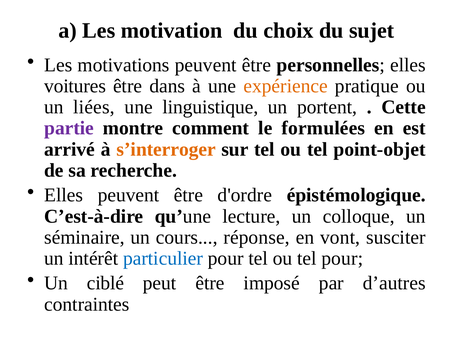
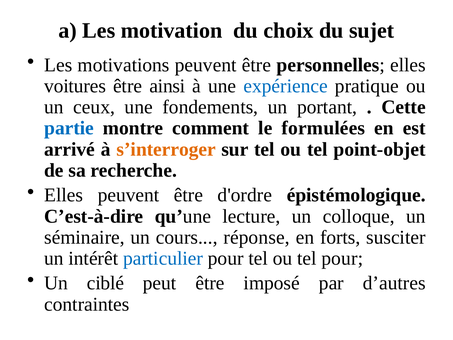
dans: dans -> ainsi (167, 86)
expérience colour: orange -> blue (286, 86)
liées: liées -> ceux (94, 107)
linguistique: linguistique -> fondements (210, 107)
portent: portent -> portant (327, 107)
partie colour: purple -> blue (69, 128)
vont: vont -> forts (340, 237)
